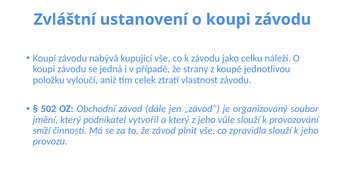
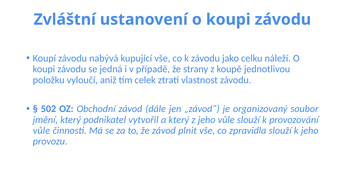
sníží: sníží -> vůle (41, 131)
